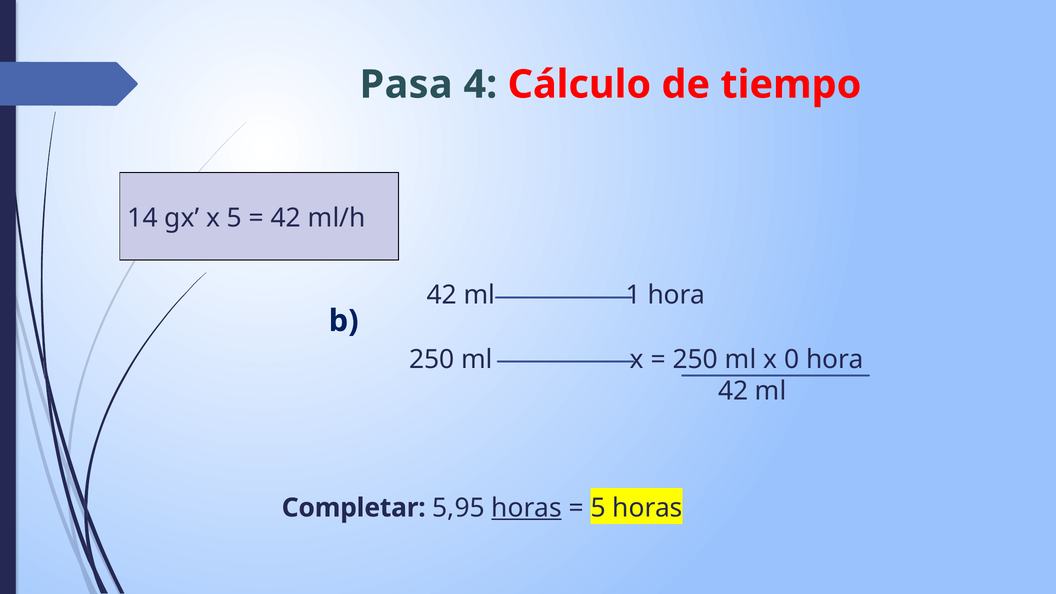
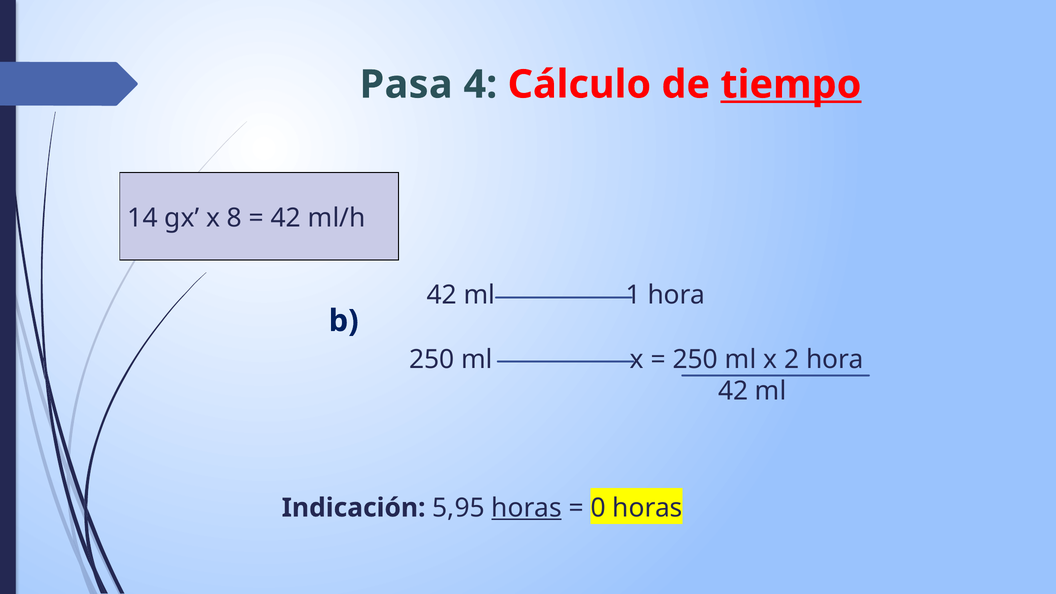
tiempo underline: none -> present (791, 85)
x 5: 5 -> 8 (235, 218)
0: 0 -> 2 (792, 360)
Completar: Completar -> Indicación (354, 508)
5: 5 -> 0 (598, 508)
